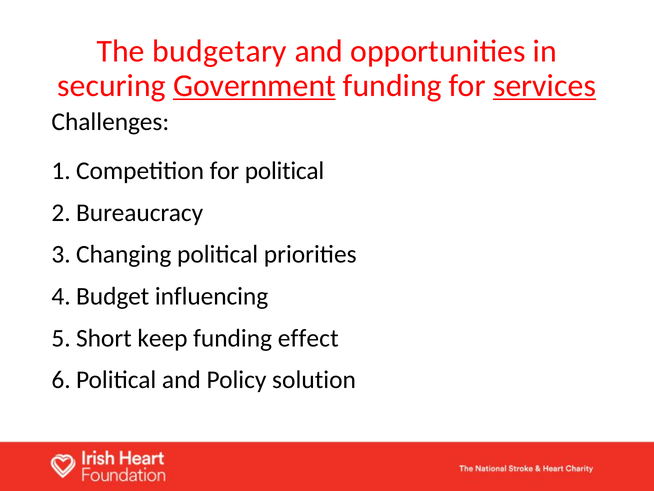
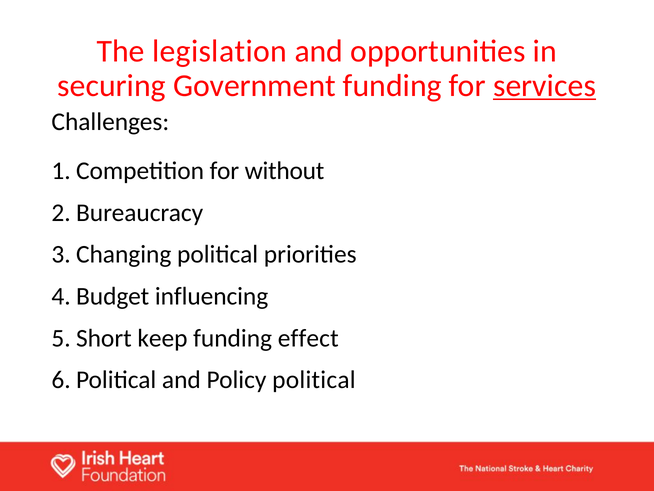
budgetary: budgetary -> legislation (219, 51)
Government underline: present -> none (254, 85)
for political: political -> without (284, 171)
Policy solution: solution -> political (314, 380)
